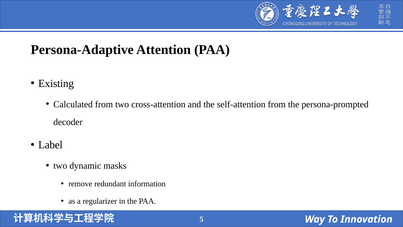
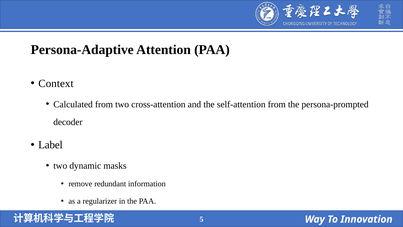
Existing: Existing -> Context (56, 83)
